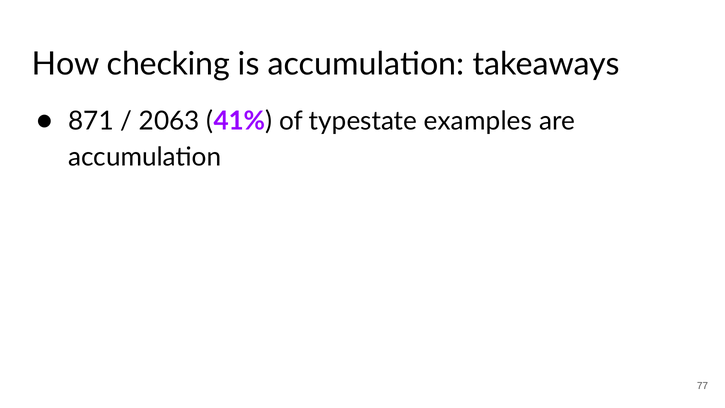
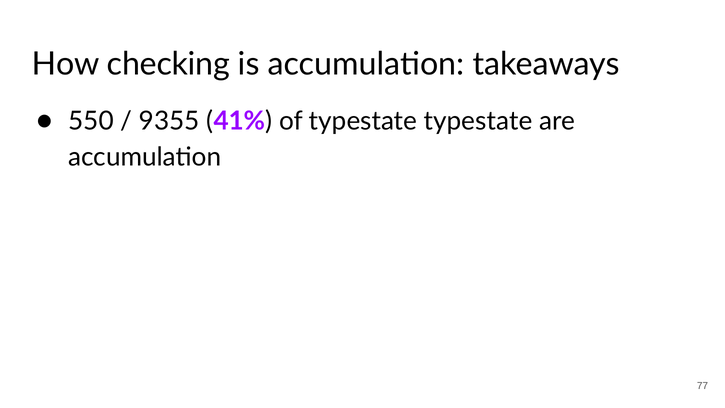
871: 871 -> 550 (91, 121)
2063: 2063 -> 9355 (169, 121)
typestate examples: examples -> typestate (478, 121)
